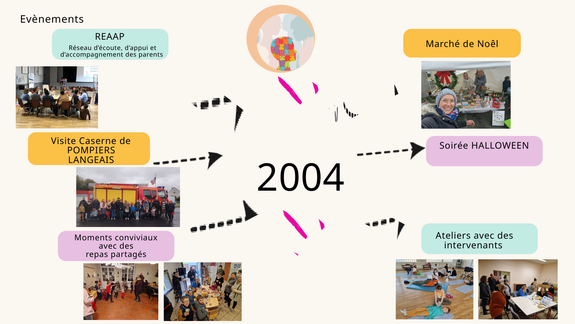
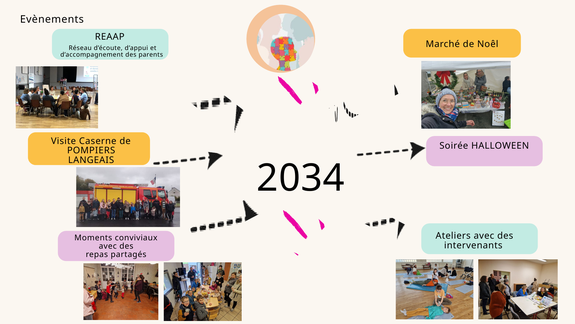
2004: 2004 -> 2034 (301, 178)
